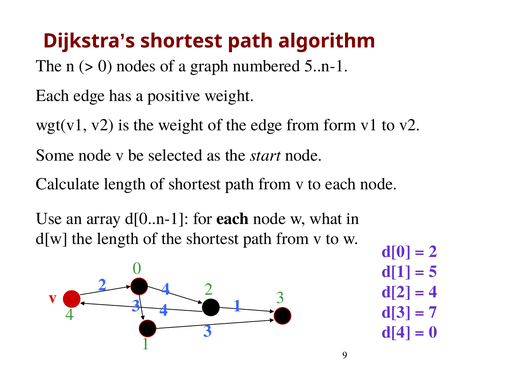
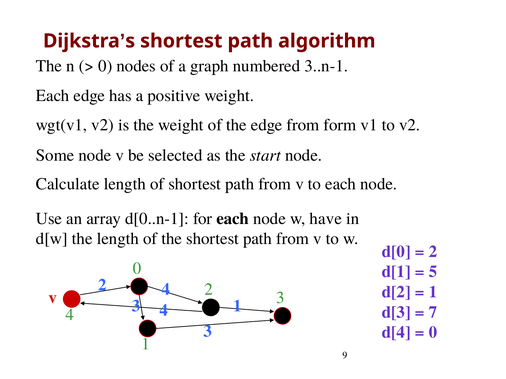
5..n-1: 5..n-1 -> 3..n-1 (326, 66)
what: what -> have (326, 219)
4: 4 -> 1 (433, 292)
